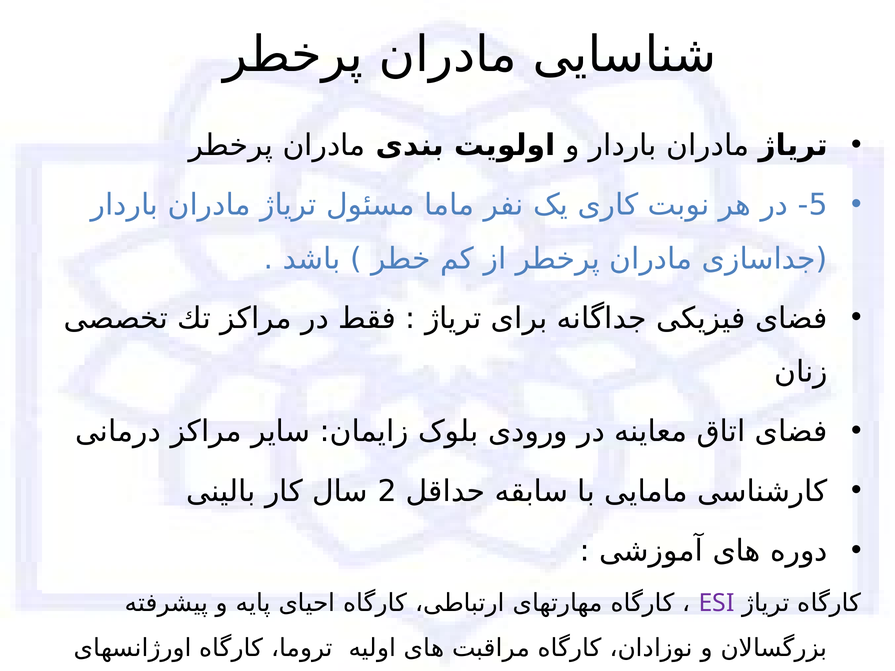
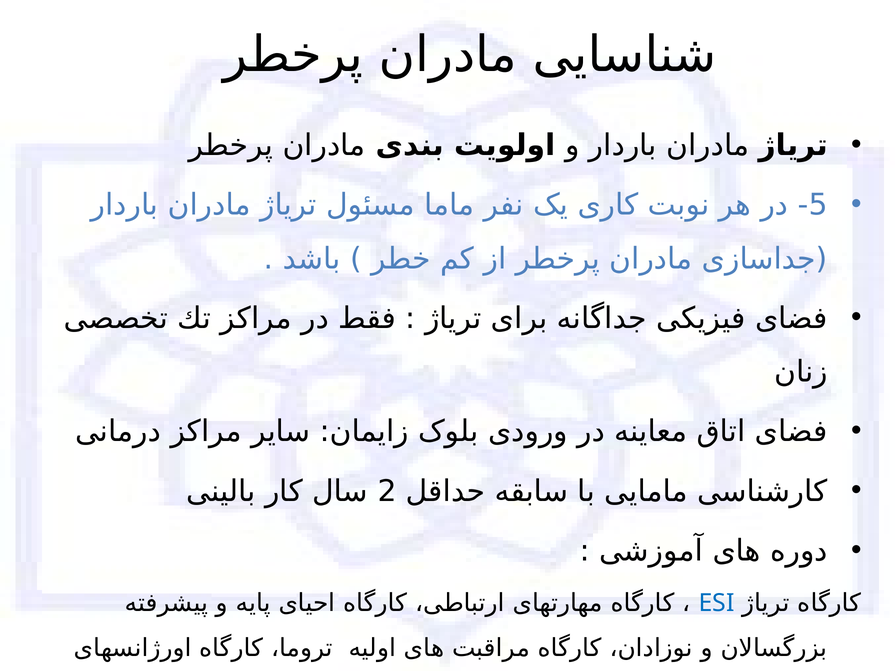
ESI colour: purple -> blue (717, 603)
